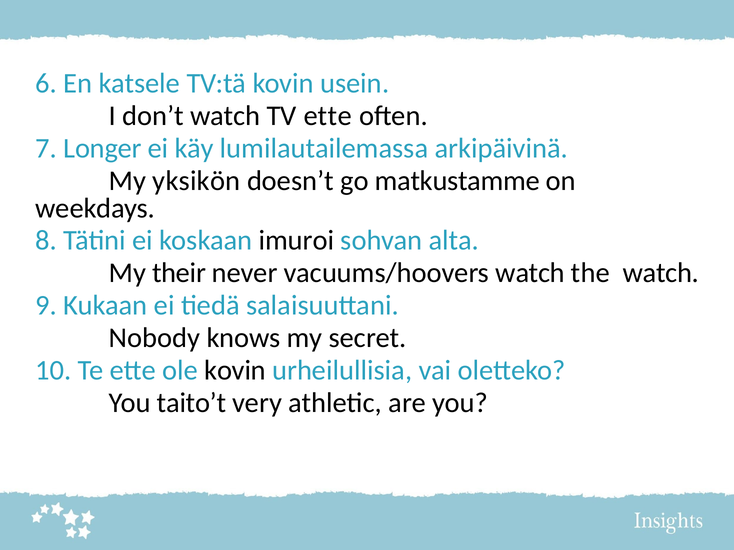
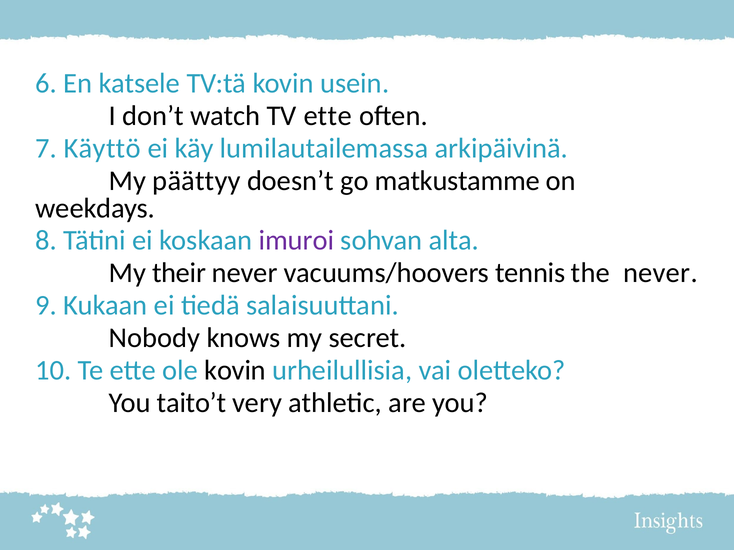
Longer: Longer -> Käyttö (102, 148)
yksikön: yksikön -> päättyy (196, 181)
imuroi colour: black -> purple (296, 241)
vacuums/hoovers watch: watch -> tennis (530, 273)
the watch: watch -> never (660, 273)
